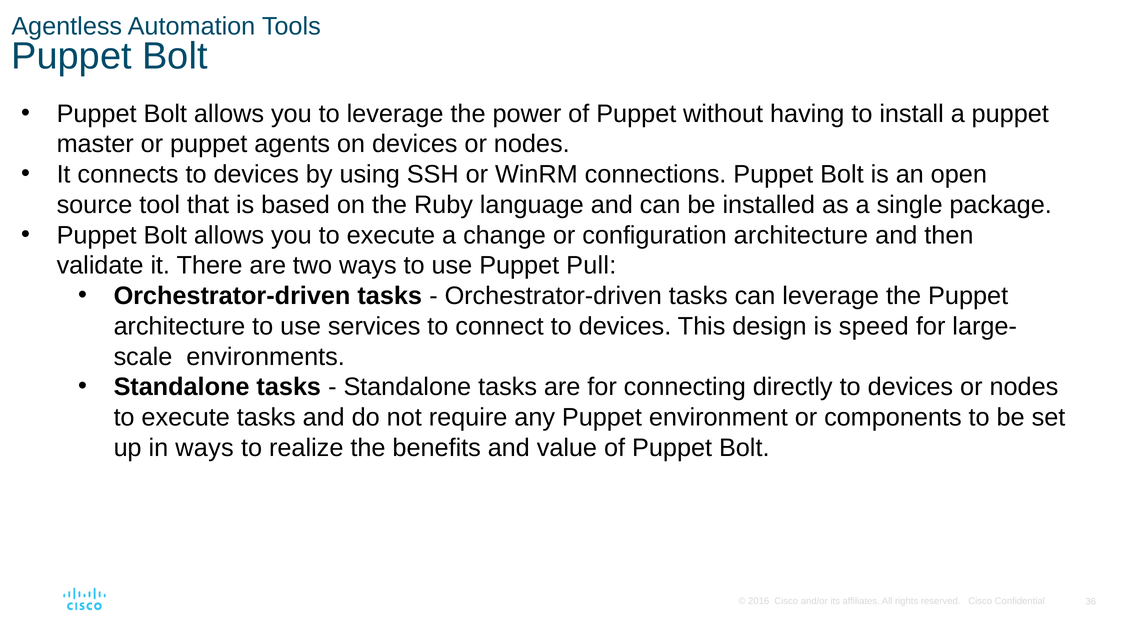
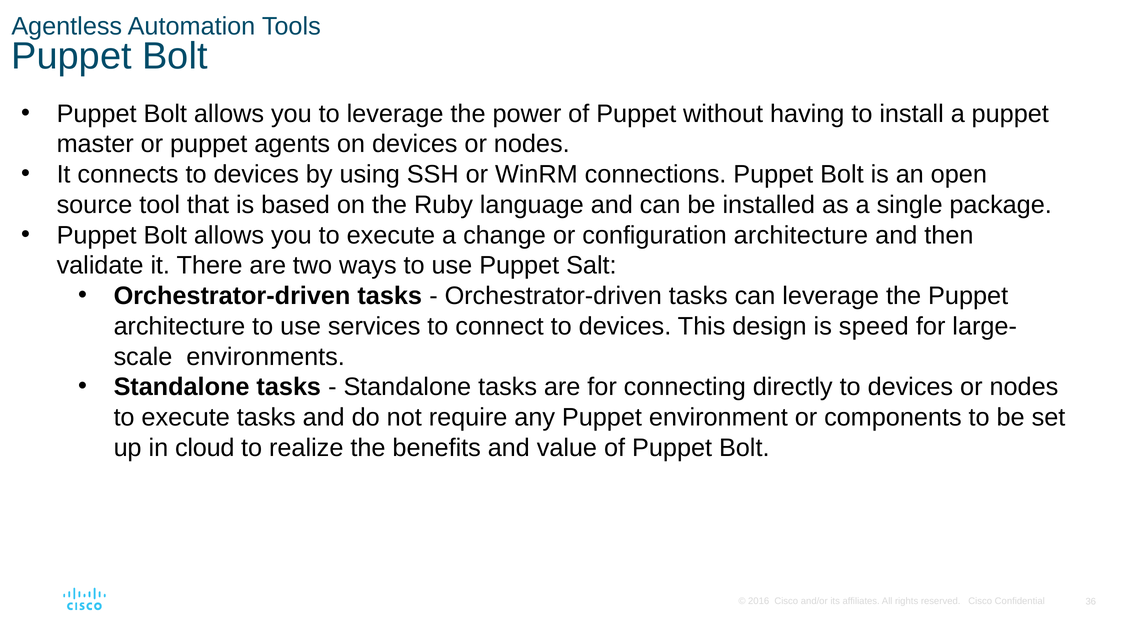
Pull: Pull -> Salt (591, 266)
in ways: ways -> cloud (205, 448)
